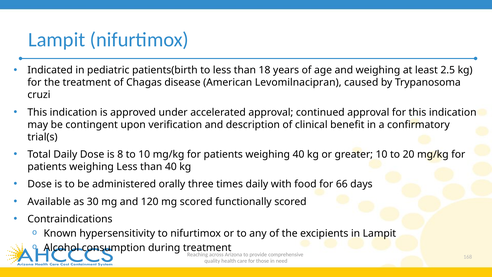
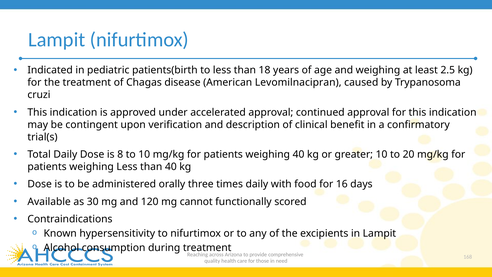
66: 66 -> 16 (342, 184)
mg scored: scored -> cannot (196, 201)
